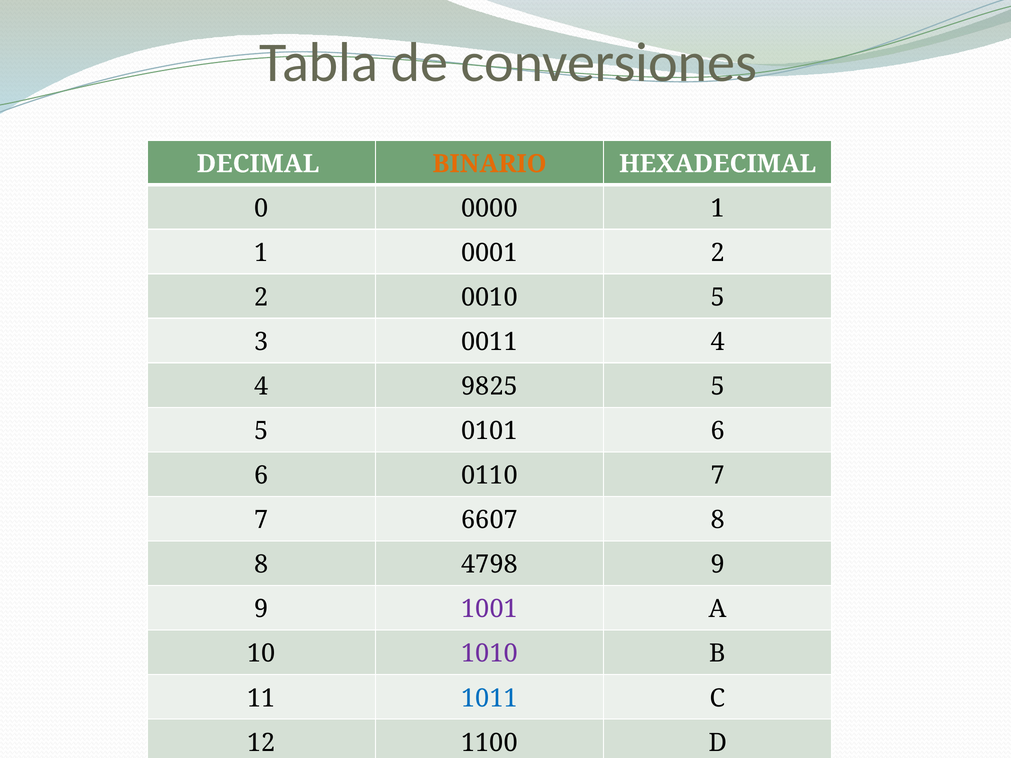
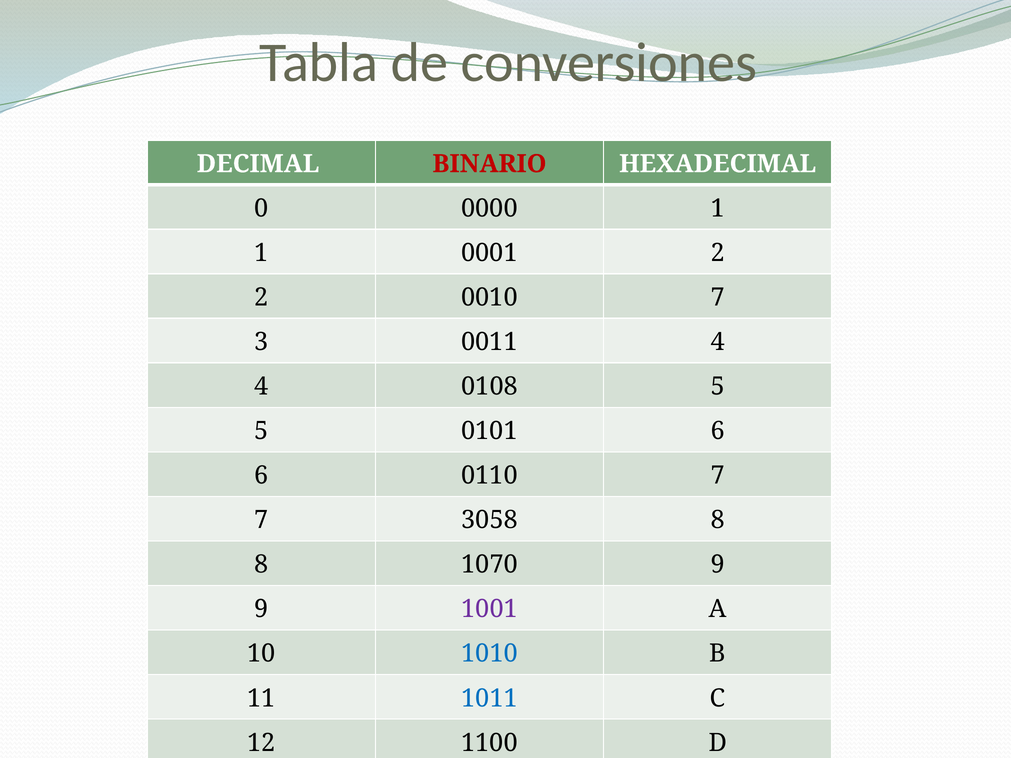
BINARIO colour: orange -> red (490, 164)
0010 5: 5 -> 7 (718, 298)
9825: 9825 -> 0108 (490, 387)
6607: 6607 -> 3058 (490, 520)
4798: 4798 -> 1070 (490, 565)
1010 colour: purple -> blue (490, 654)
